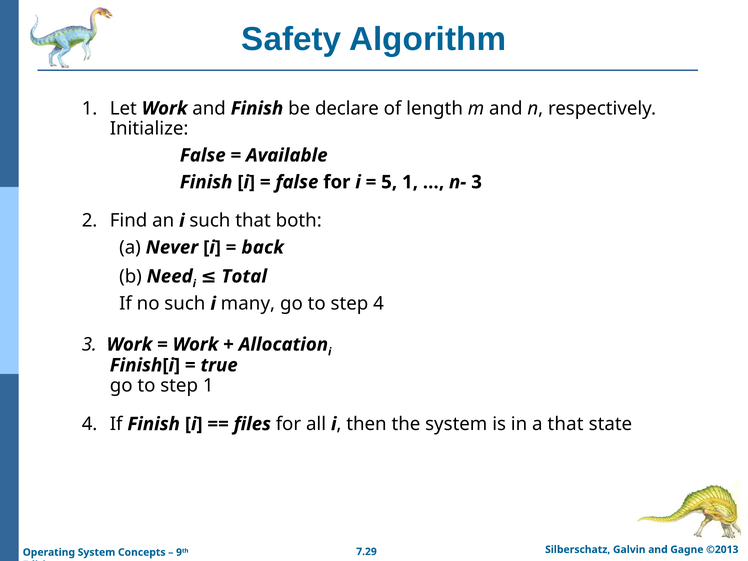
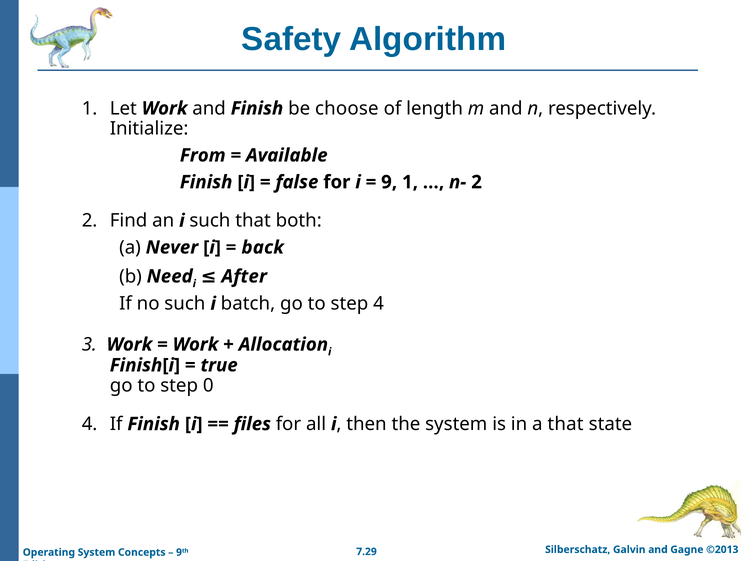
declare: declare -> choose (347, 108)
False: False -> From (203, 155)
5: 5 -> 9 (389, 182)
n- 3: 3 -> 2 (477, 182)
Total: Total -> After (244, 276)
many: many -> batch (248, 304)
step 1: 1 -> 0 (208, 385)
